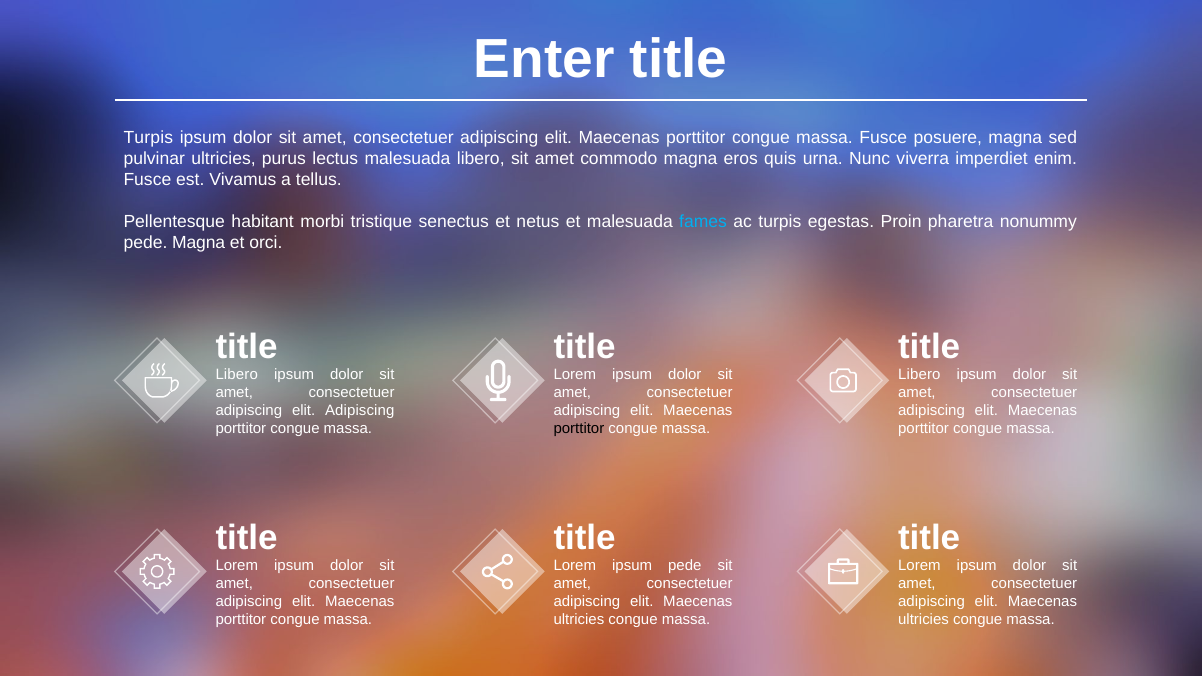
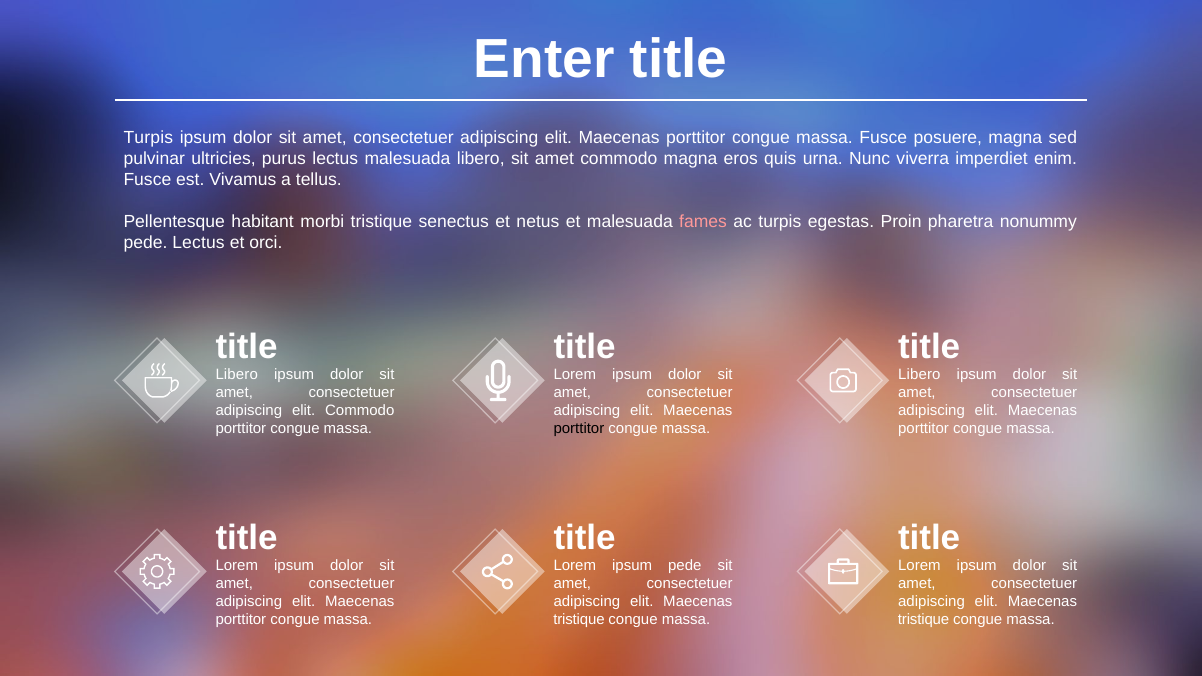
fames colour: light blue -> pink (703, 222)
pede Magna: Magna -> Lectus (199, 243)
elit Adipiscing: Adipiscing -> Commodo (360, 411)
ultricies: ultricies -> tristique (579, 620)
ultricies: ultricies -> tristique (924, 620)
